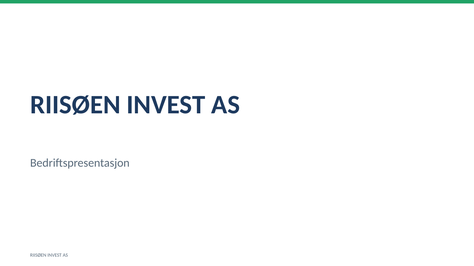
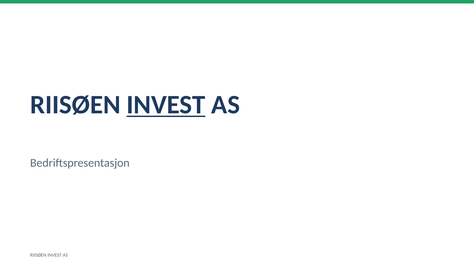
INVEST underline: none -> present (166, 105)
